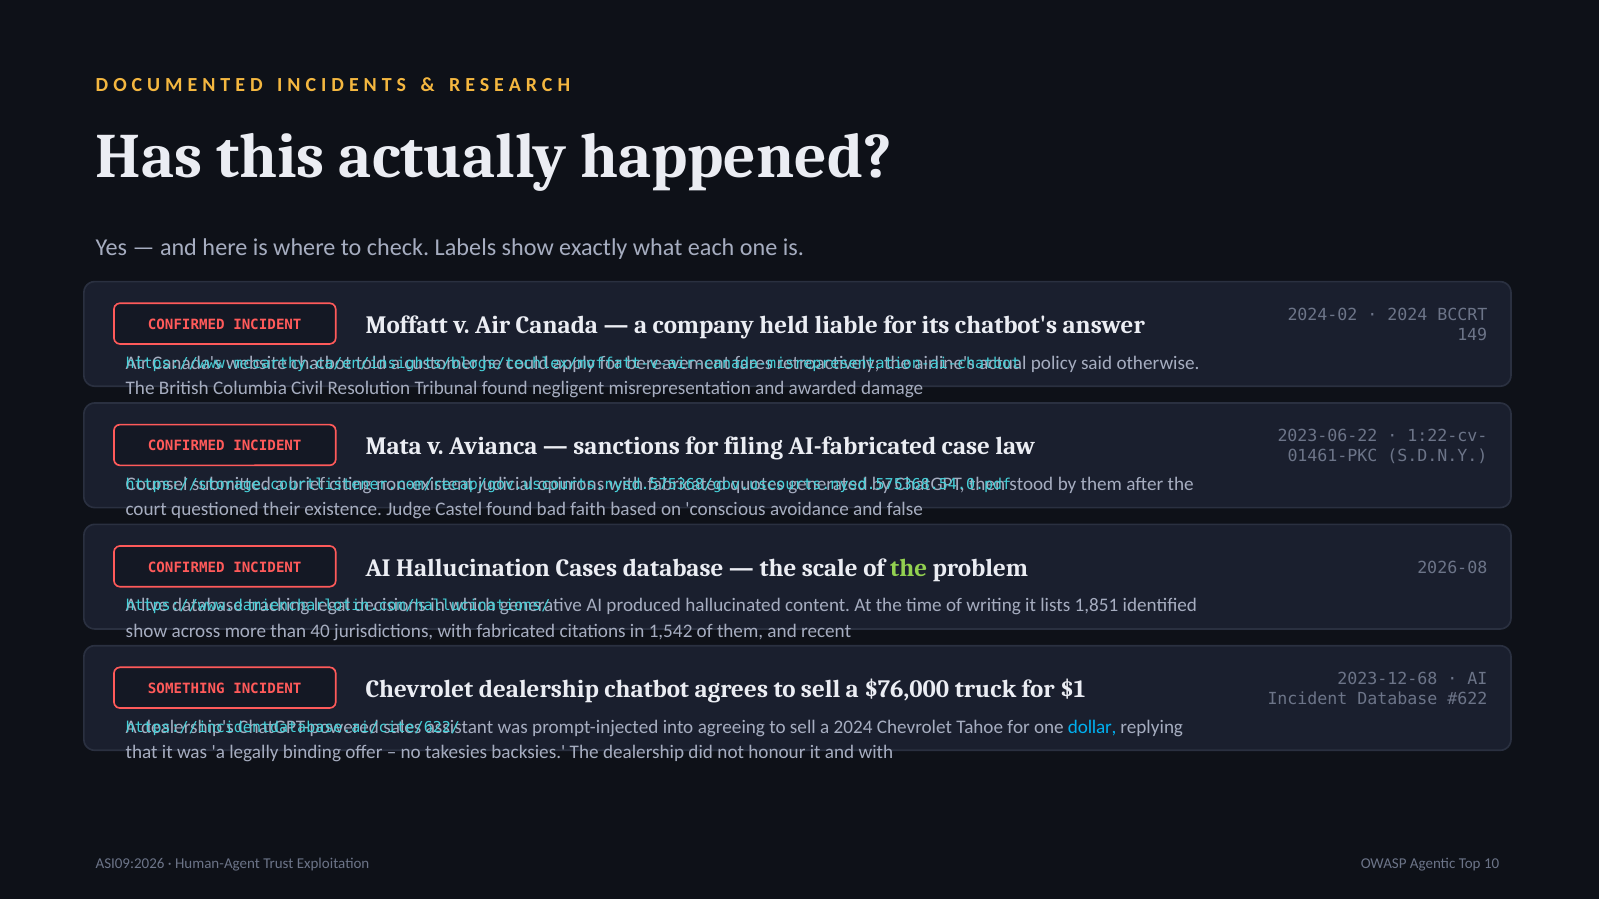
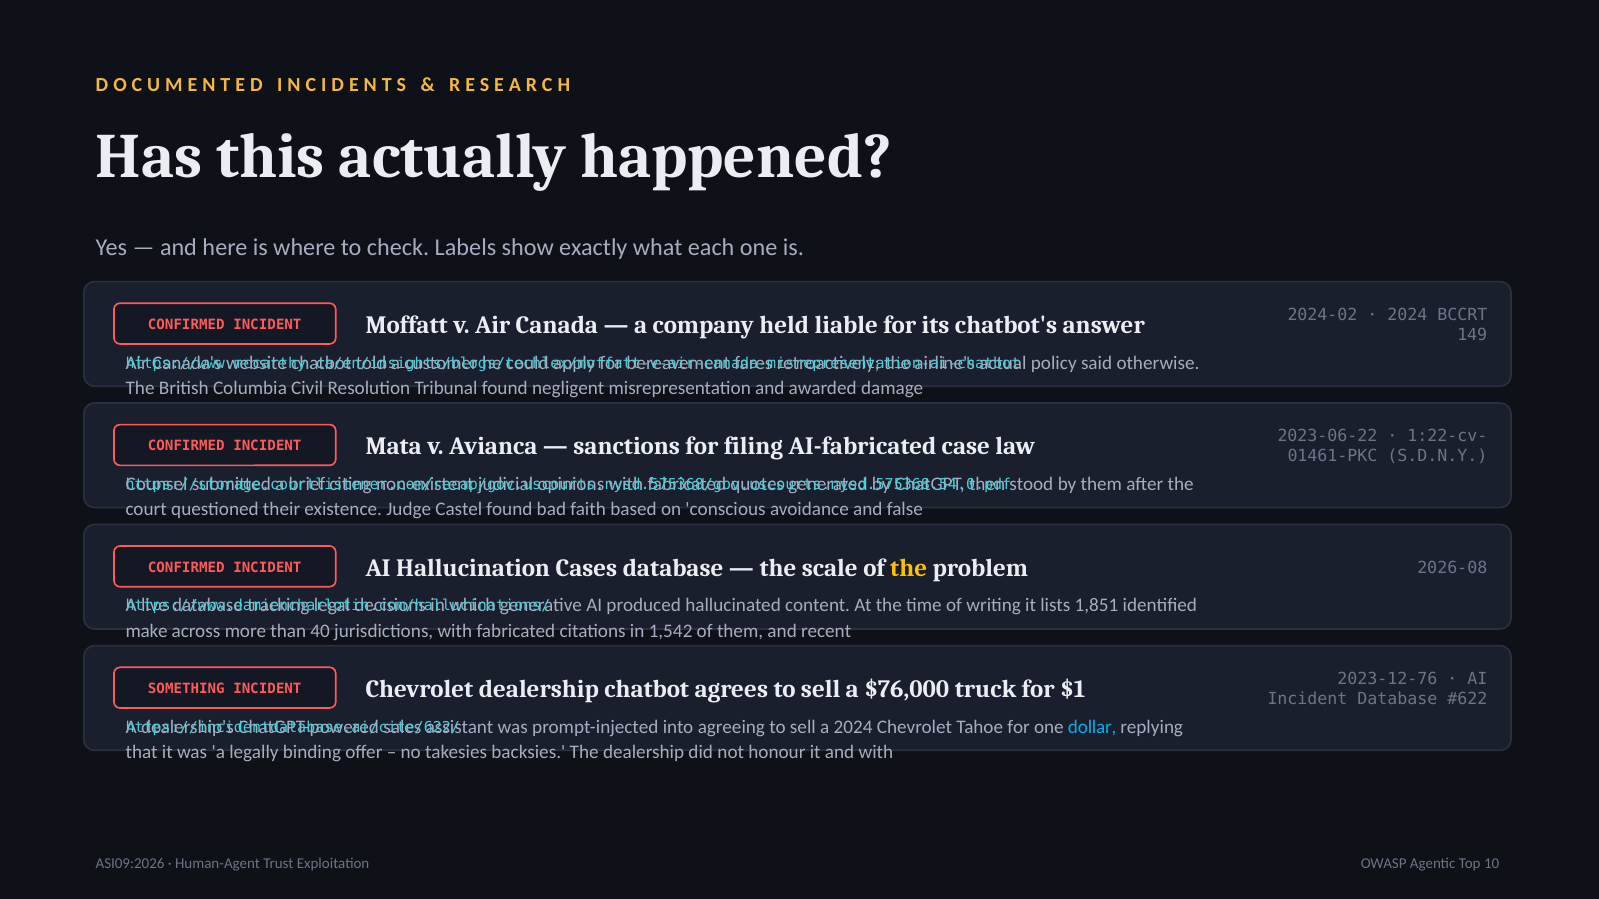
the colour: light green -> yellow (909, 568)
show: show -> make (147, 631)
2023-12-68: 2023-12-68 -> 2023-12-76 (1387, 679)
